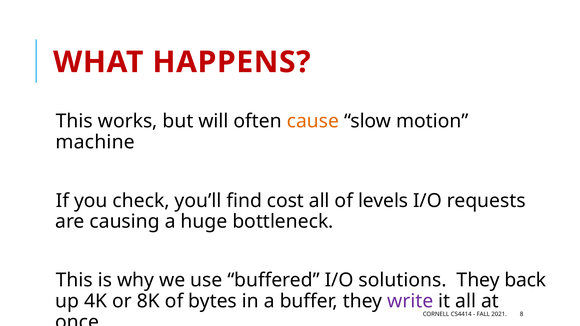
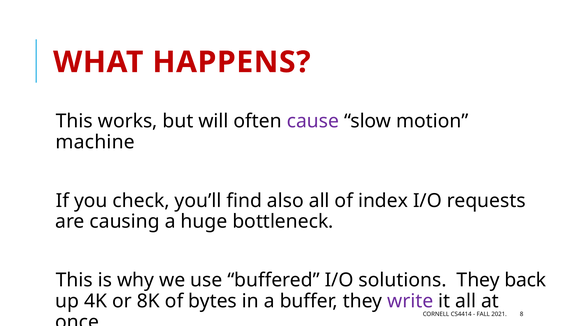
cause colour: orange -> purple (313, 121)
cost: cost -> also (285, 201)
levels: levels -> index (383, 201)
